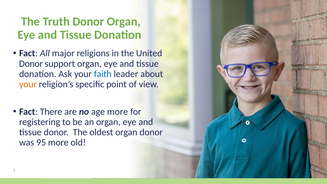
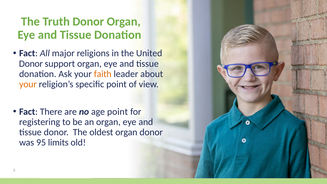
faith colour: blue -> orange (103, 74)
age more: more -> point (118, 112)
95 more: more -> limits (58, 143)
